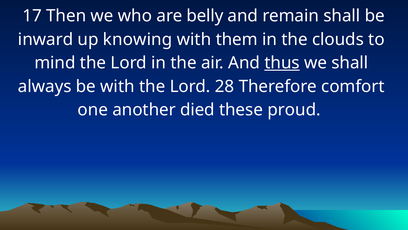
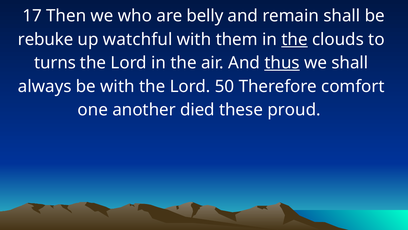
inward: inward -> rebuke (46, 39)
knowing: knowing -> watchful (138, 39)
the underline: none -> present (295, 39)
mind: mind -> turns (55, 63)
28: 28 -> 50 (225, 86)
